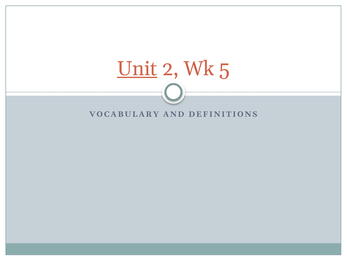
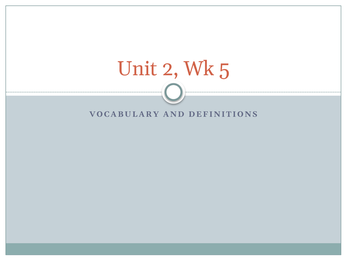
Unit underline: present -> none (137, 69)
